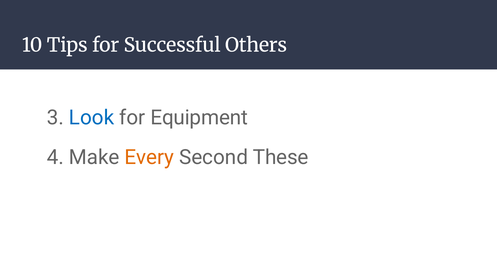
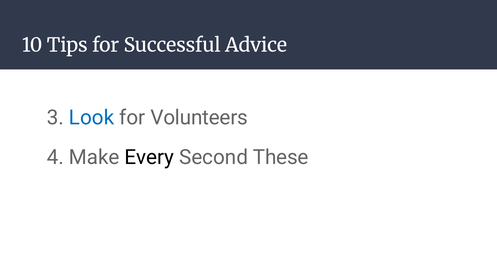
Others: Others -> Advice (256, 45)
Equipment: Equipment -> Volunteers (199, 117)
Every colour: orange -> black (149, 157)
